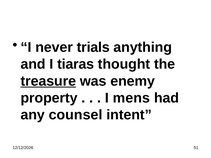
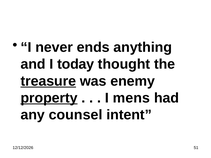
trials: trials -> ends (93, 47)
tiaras: tiaras -> today (76, 64)
property underline: none -> present (49, 98)
